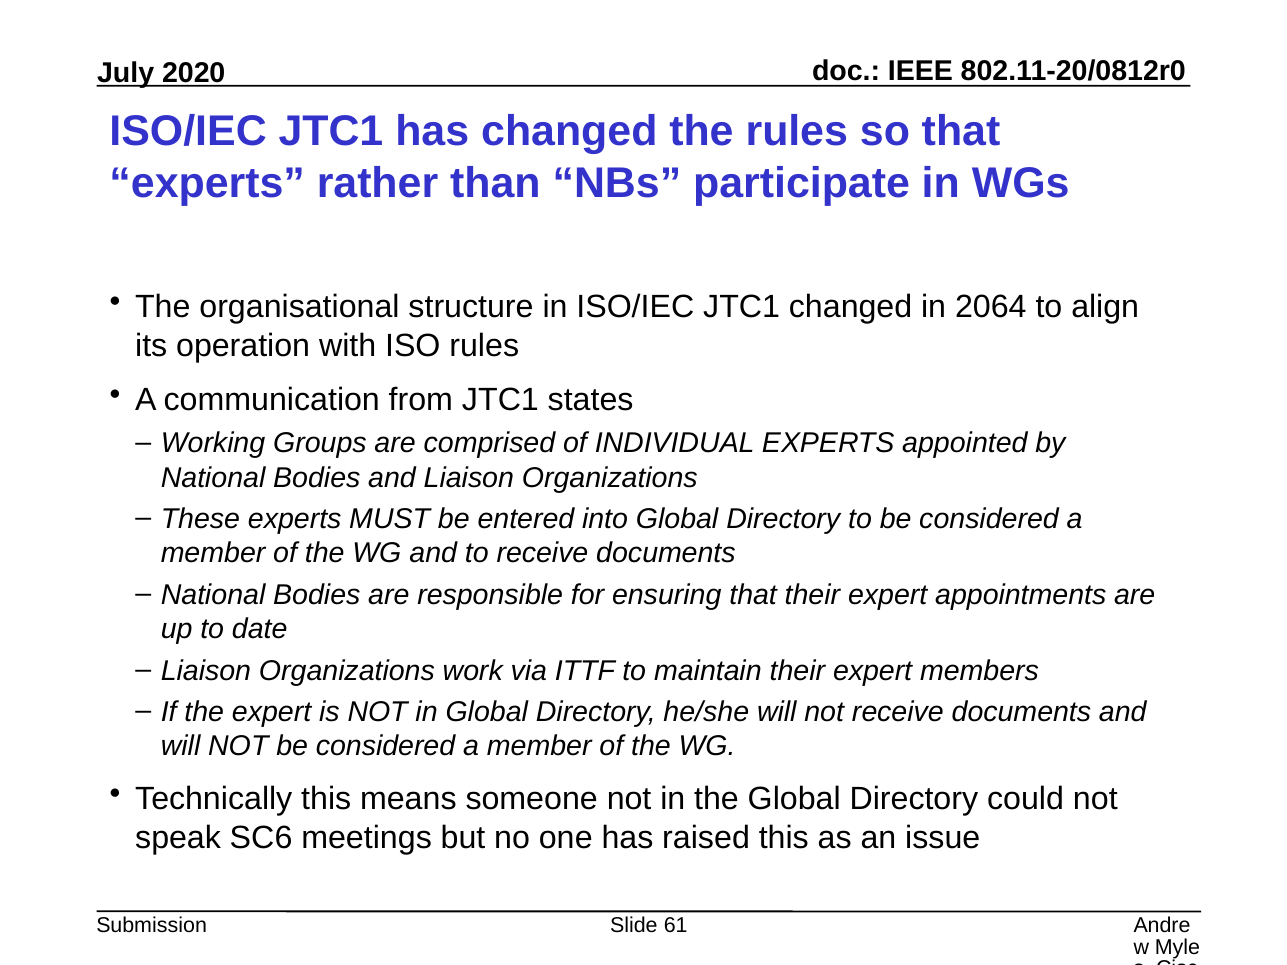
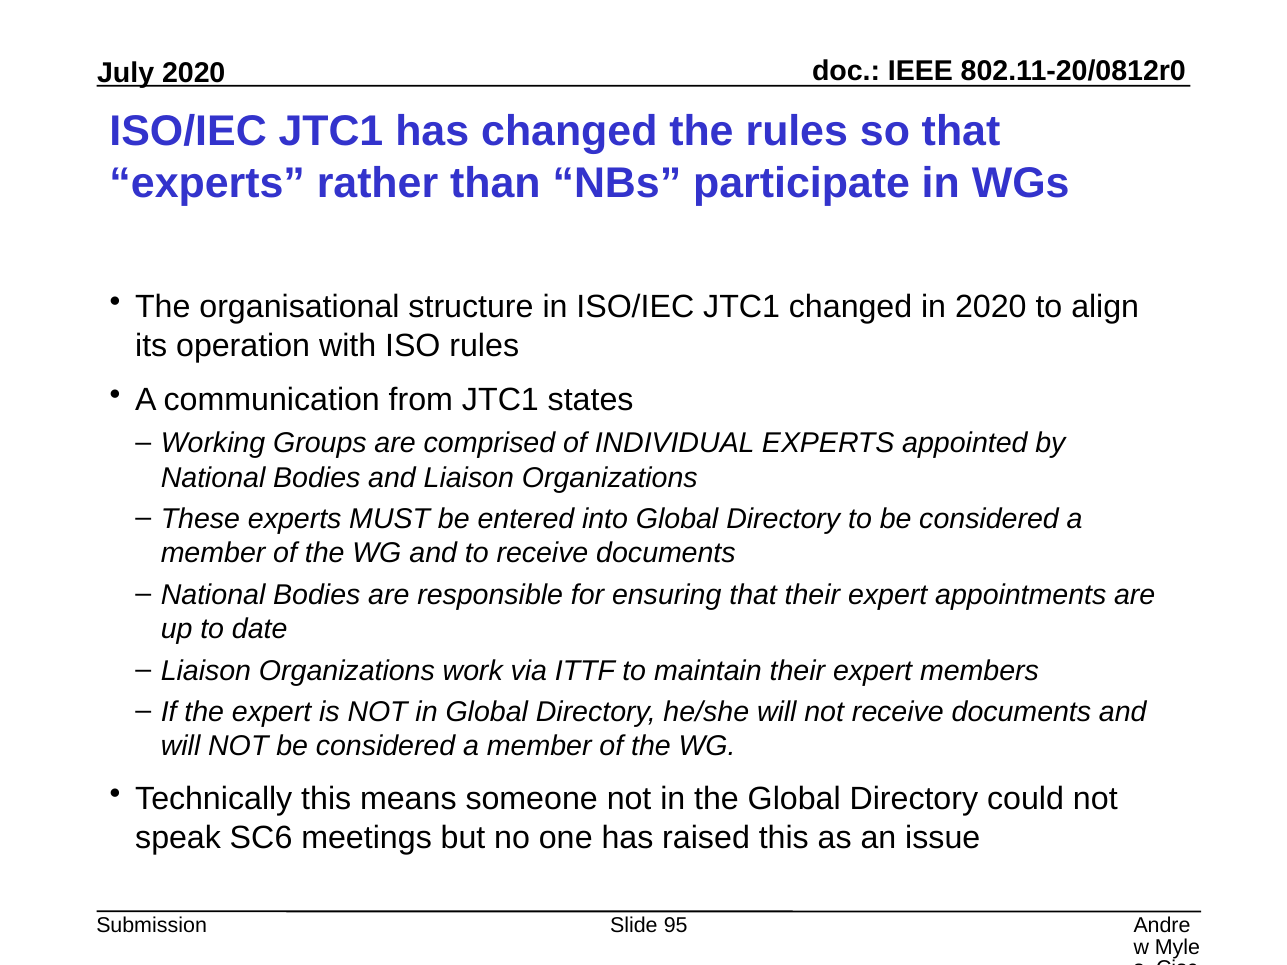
in 2064: 2064 -> 2020 (991, 307)
61: 61 -> 95 (676, 926)
